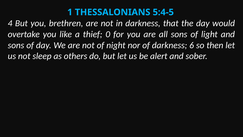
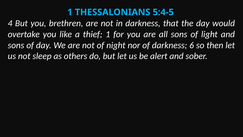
thief 0: 0 -> 1 (108, 34)
